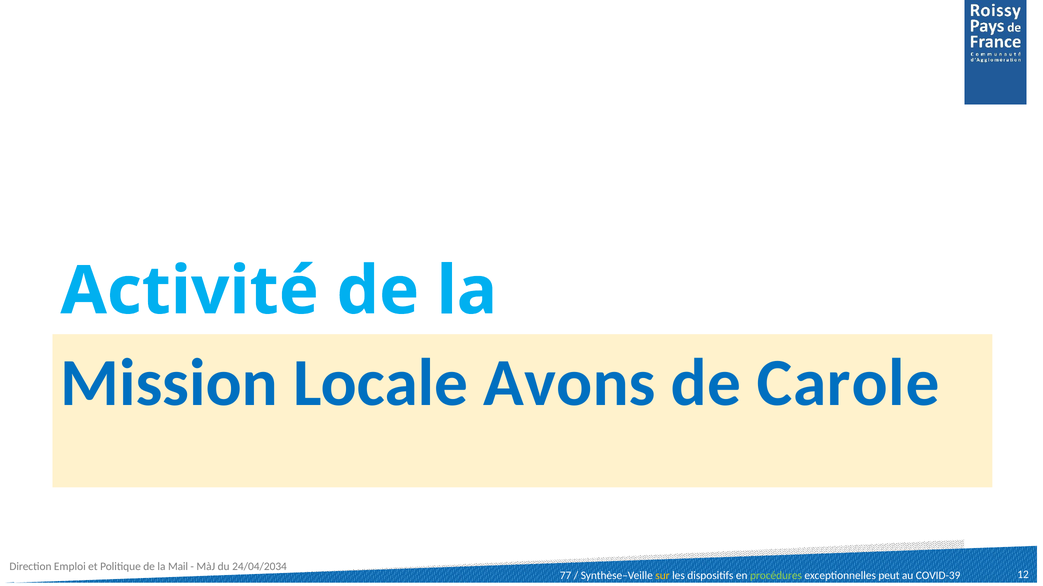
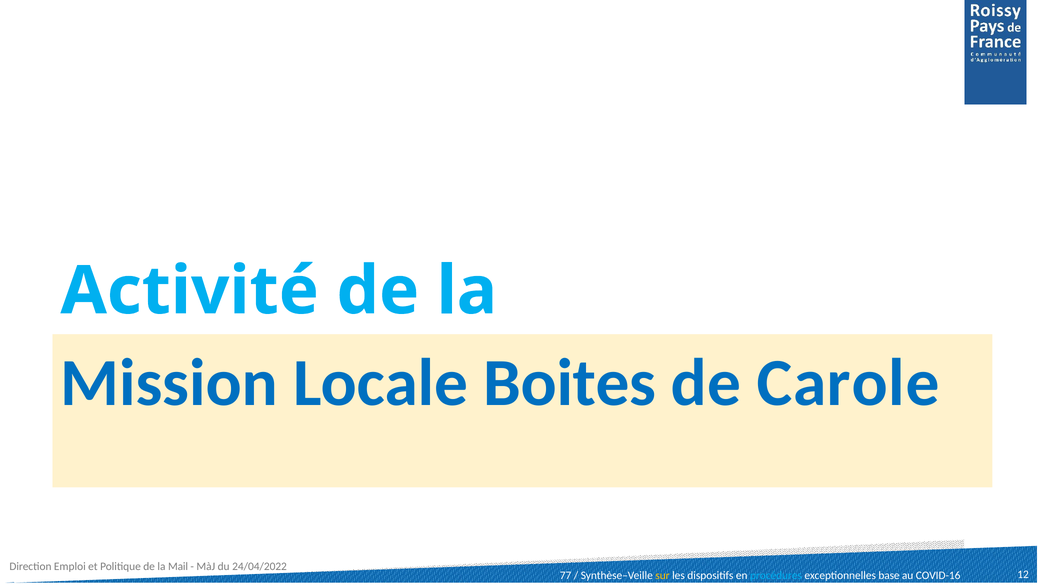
Avons: Avons -> Boites (570, 383)
24/04/2034: 24/04/2034 -> 24/04/2022 (260, 567)
procédures colour: light green -> light blue (776, 576)
peut: peut -> base (889, 576)
COVID-39: COVID-39 -> COVID-16 (938, 576)
